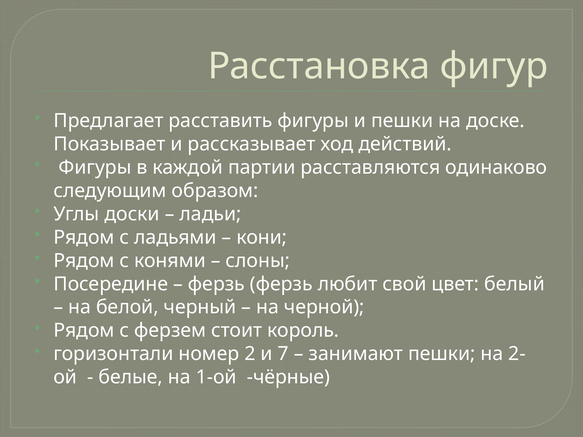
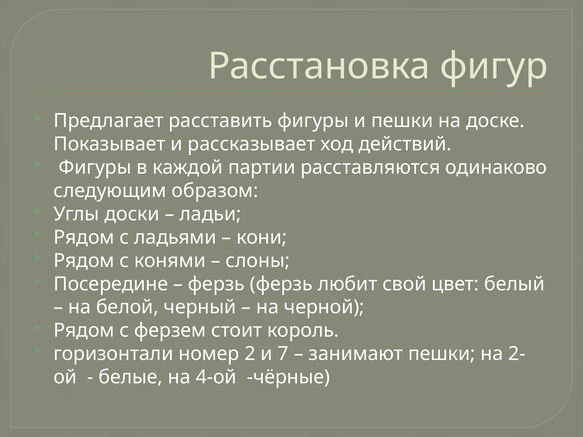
1-ой: 1-ой -> 4-ой (216, 377)
